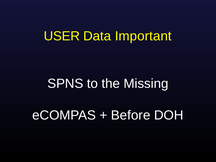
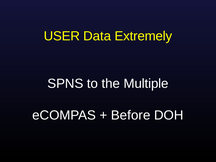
Important: Important -> Extremely (143, 36)
Missing: Missing -> Multiple (146, 83)
